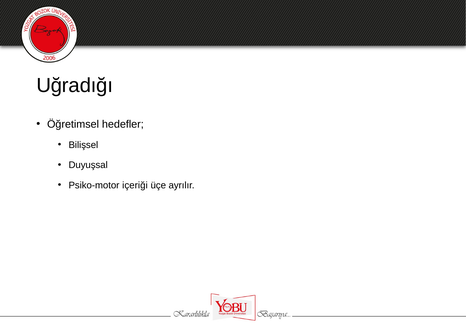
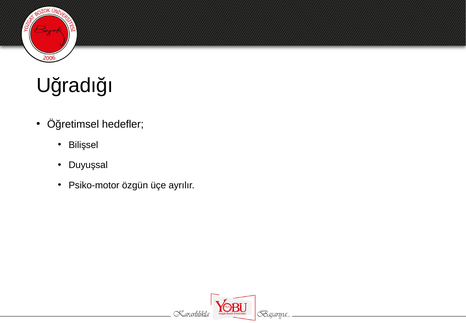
içeriği: içeriği -> özgün (135, 185)
